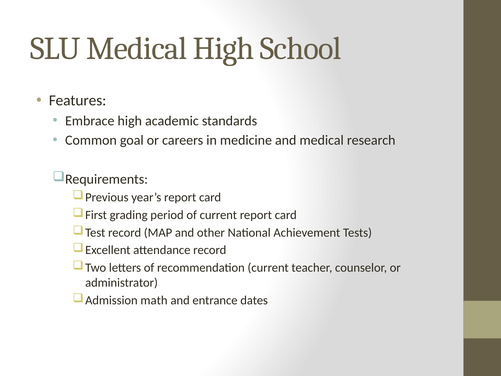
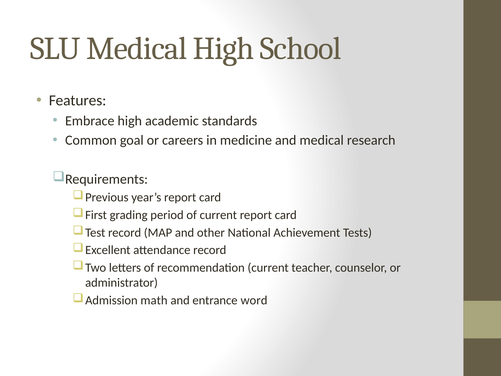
dates: dates -> word (254, 300)
